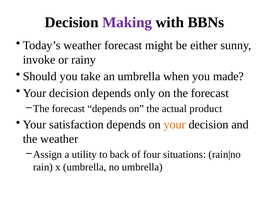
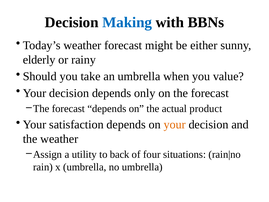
Making colour: purple -> blue (127, 22)
invoke: invoke -> elderly (39, 60)
made: made -> value (228, 76)
